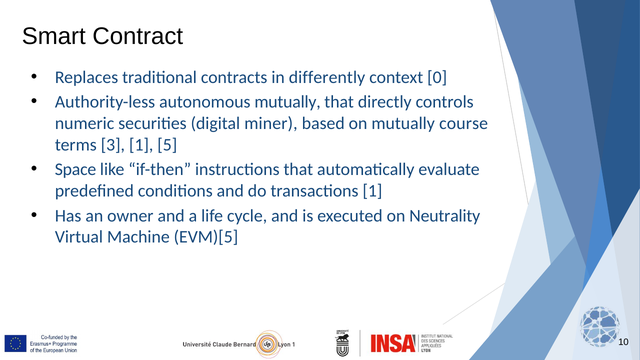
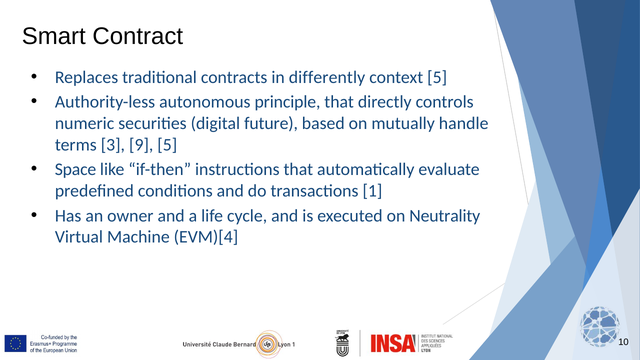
context 0: 0 -> 5 (437, 77)
autonomous mutually: mutually -> principle (288, 102)
miner: miner -> future (271, 123)
course: course -> handle (464, 123)
3 1: 1 -> 9 (141, 145)
EVM)[5: EVM)[5 -> EVM)[4 (206, 237)
